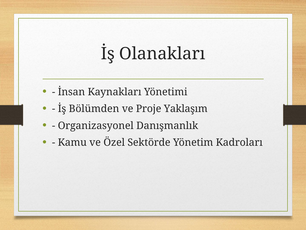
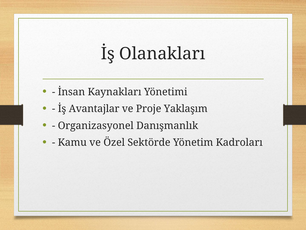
Bölümden: Bölümden -> Avantajlar (94, 109)
